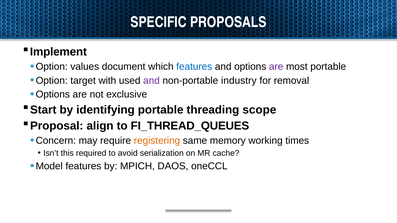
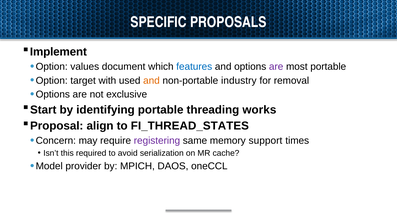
and colour: purple -> orange (151, 81)
scope: scope -> works (259, 110)
FI_THREAD_QUEUES: FI_THREAD_QUEUES -> FI_THREAD_STATES (190, 126)
registering colour: orange -> purple (157, 141)
working: working -> support (266, 141)
Model features: features -> provider (83, 166)
